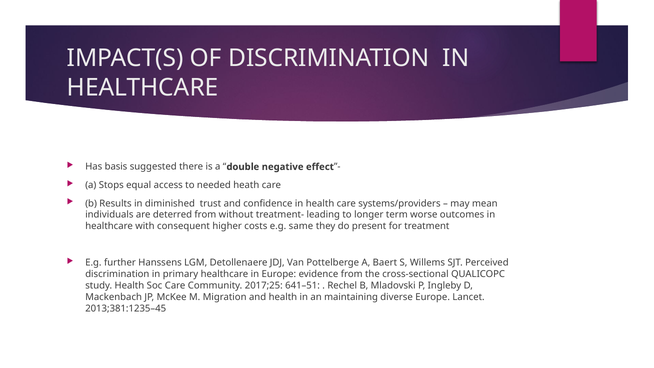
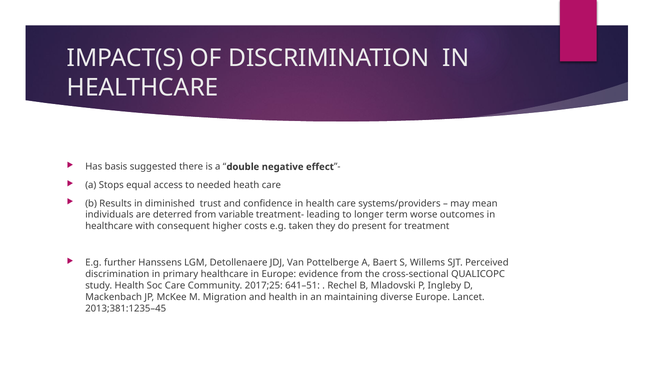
without: without -> variable (236, 215)
same: same -> taken (301, 226)
